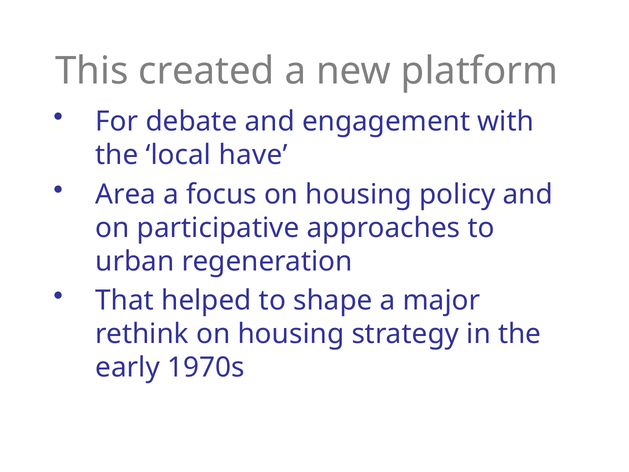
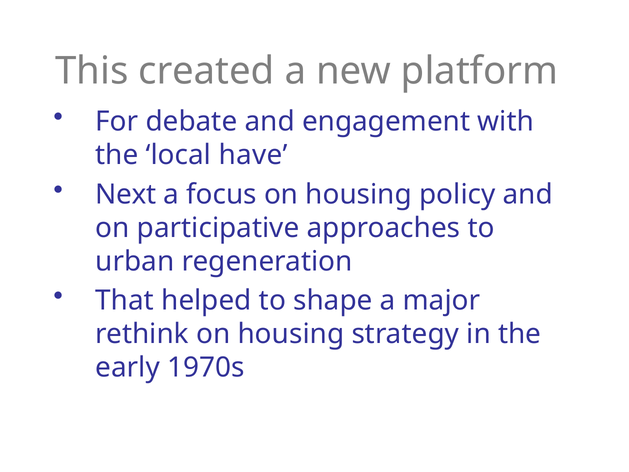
Area: Area -> Next (126, 194)
